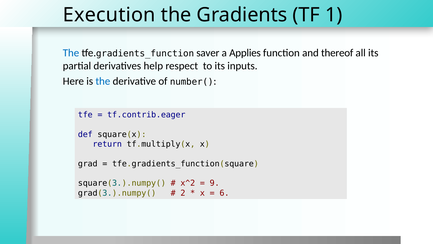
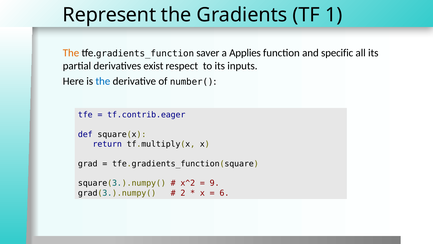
Execution: Execution -> Represent (109, 15)
The colour: blue -> orange (71, 53)
thereof: thereof -> specific (337, 53)
help: help -> exist (153, 66)
